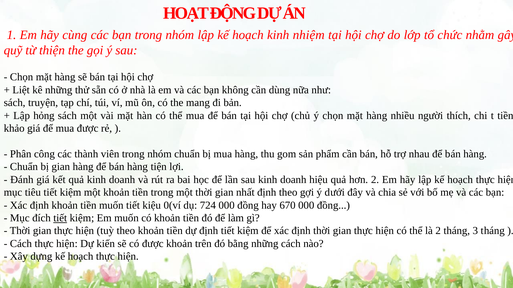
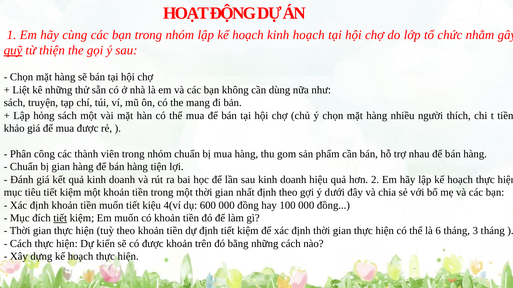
kinh nhiệm: nhiệm -> hoạch (309, 35)
quỹ underline: none -> present (13, 50)
0(ví: 0(ví -> 4(ví (172, 206)
724: 724 -> 600 (208, 206)
670: 670 -> 100 (288, 206)
là 2: 2 -> 6 (438, 231)
